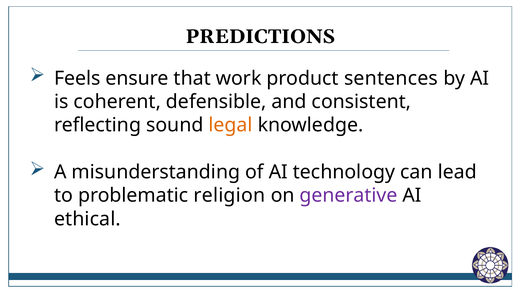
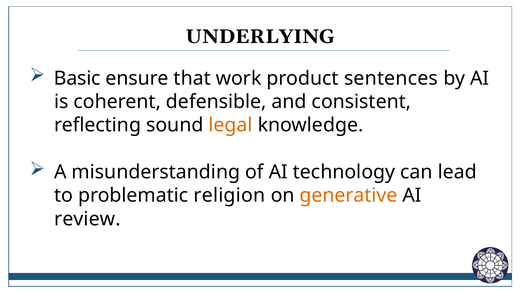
PREDICTIONS: PREDICTIONS -> UNDERLYING (260, 37)
Feels: Feels -> Basic (77, 78)
generative colour: purple -> orange (349, 196)
ethical: ethical -> review (87, 219)
